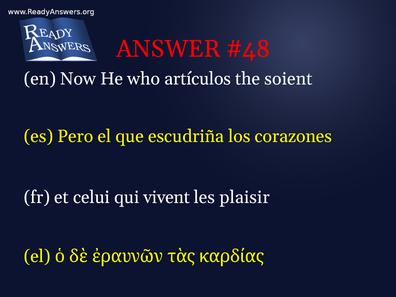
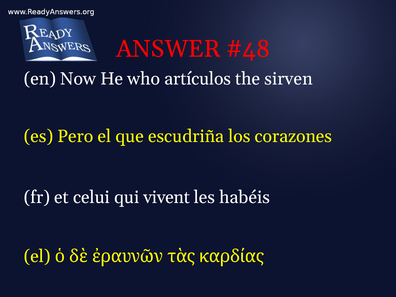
soient: soient -> sirven (289, 79)
plaisir: plaisir -> habéis (245, 197)
